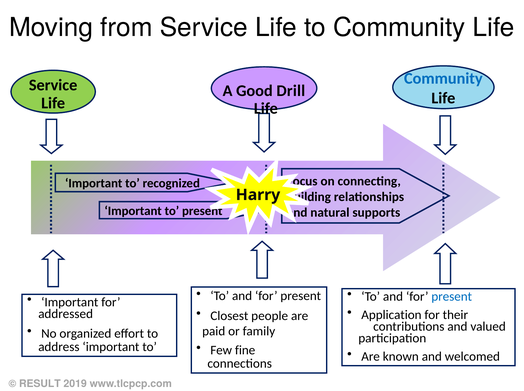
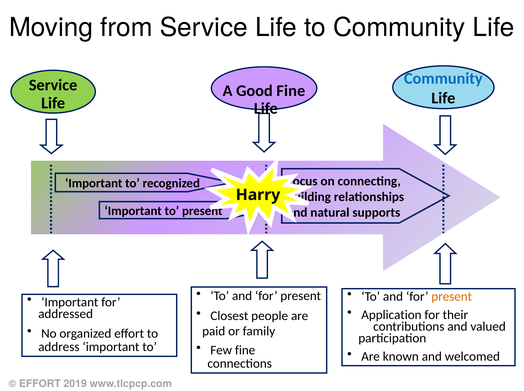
Good Drill: Drill -> Fine (291, 91)
present colour: blue -> orange (452, 297)
RESULT: RESULT -> EFFORT (40, 384)
